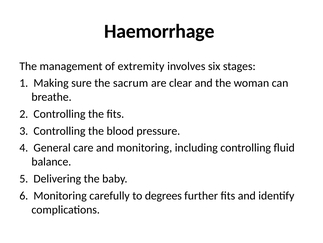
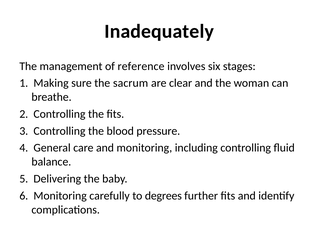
Haemorrhage: Haemorrhage -> Inadequately (159, 31)
extremity: extremity -> reference (141, 66)
